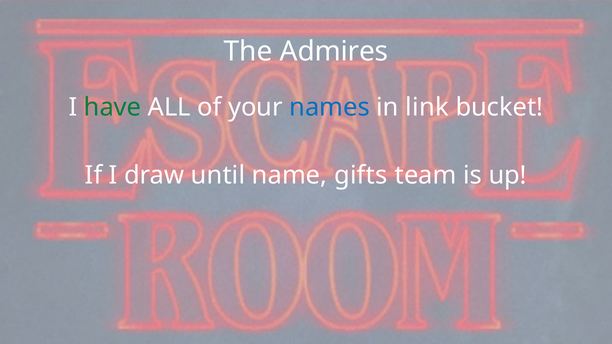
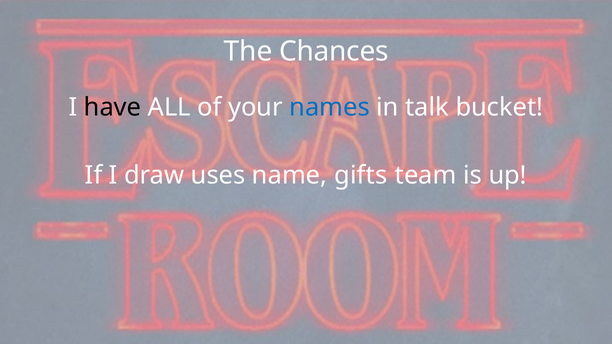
Admires: Admires -> Chances (334, 51)
have colour: green -> black (112, 108)
link: link -> talk (427, 108)
until: until -> uses (218, 175)
